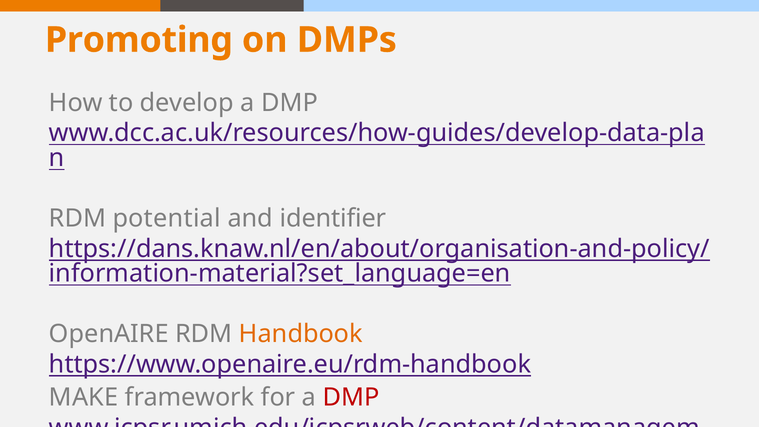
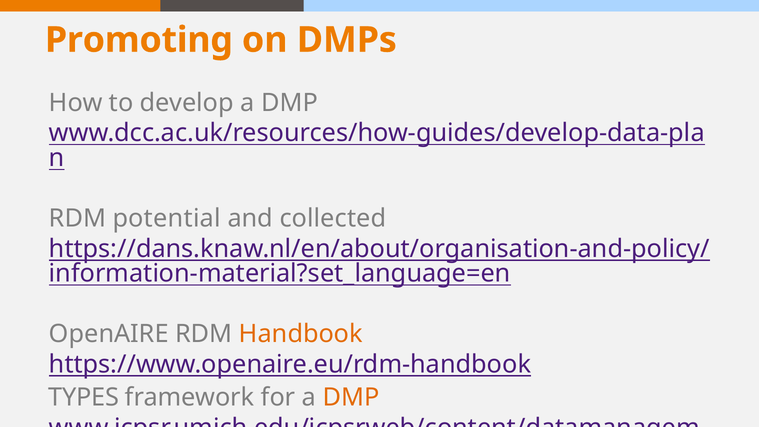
identifier: identifier -> collected (333, 218)
MAKE: MAKE -> TYPES (84, 397)
DMP colour: red -> orange (351, 397)
